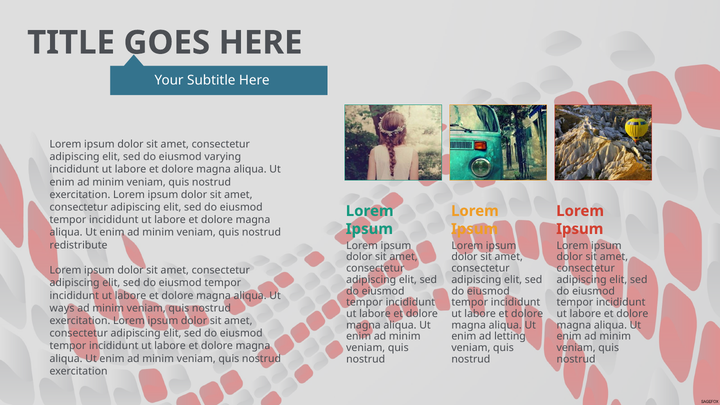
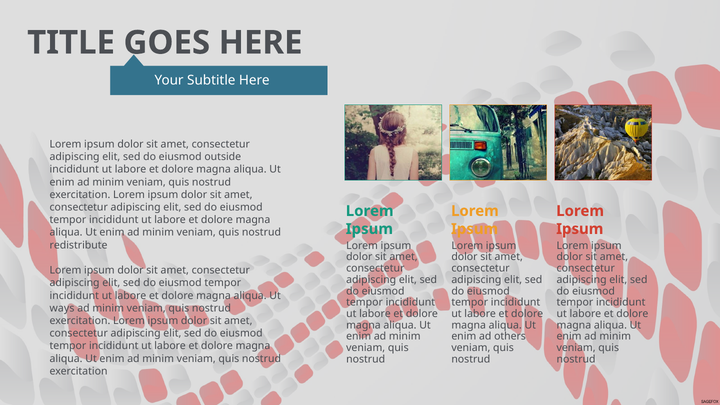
varying: varying -> outside (223, 157)
letting: letting -> others (510, 336)
